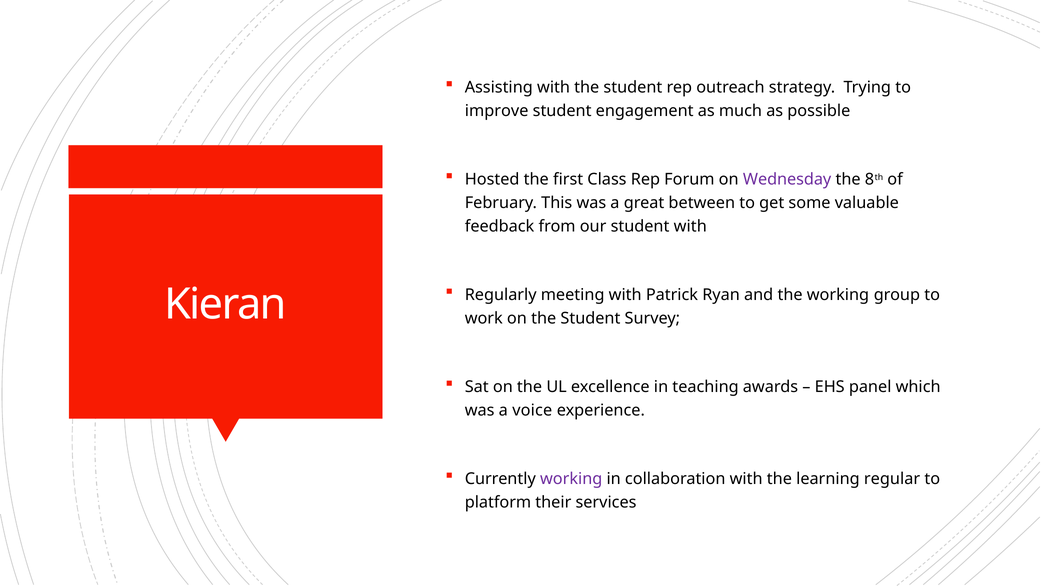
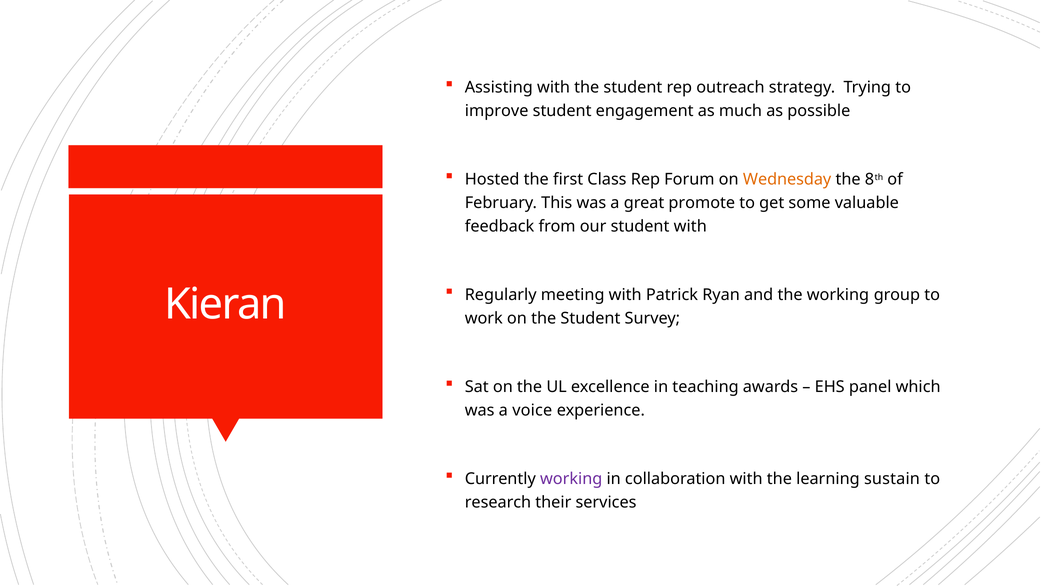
Wednesday colour: purple -> orange (787, 179)
between: between -> promote (702, 203)
regular: regular -> sustain (892, 479)
platform: platform -> research (498, 502)
